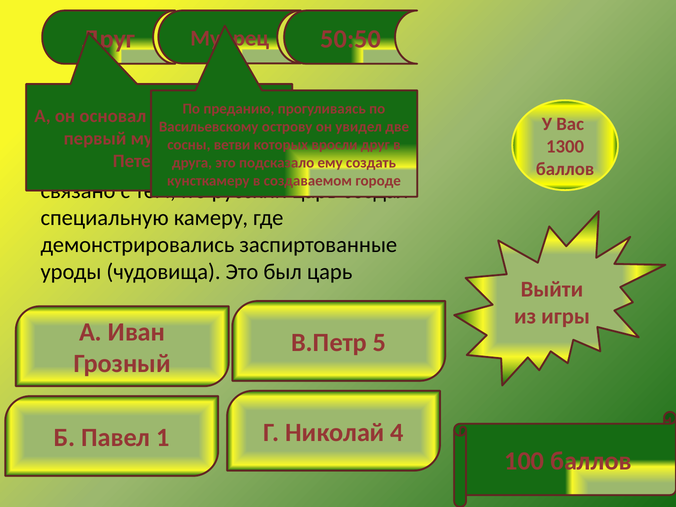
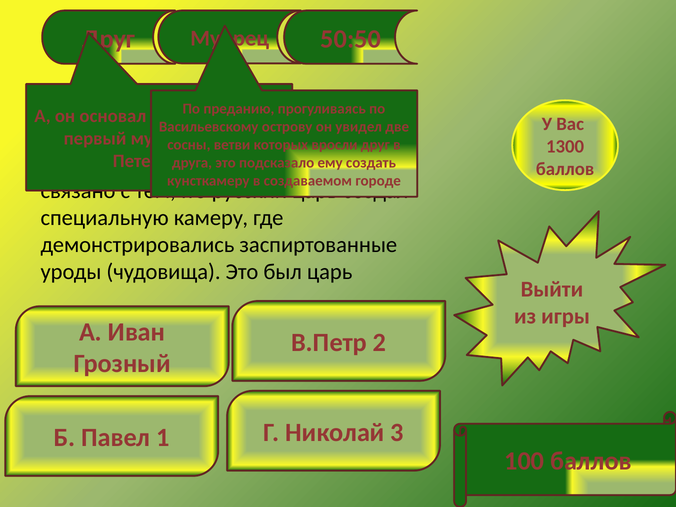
5: 5 -> 2 (380, 343)
4: 4 -> 3 (397, 433)
